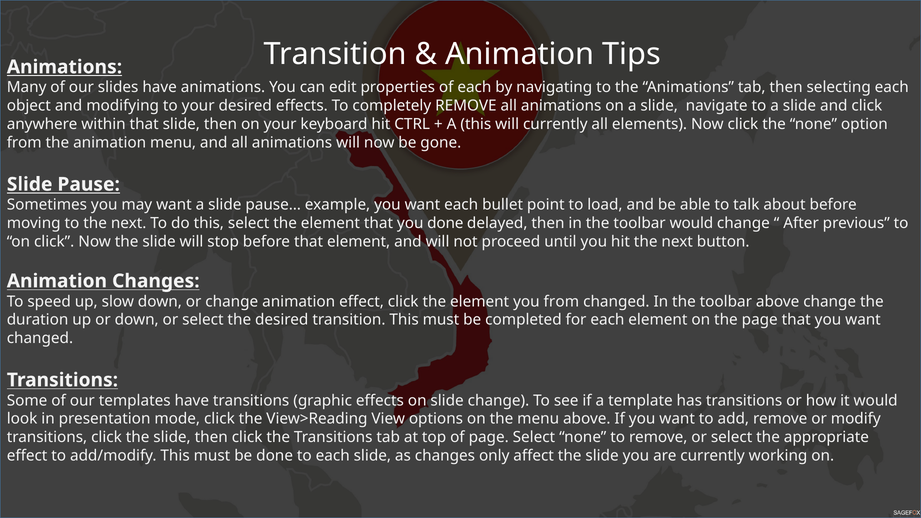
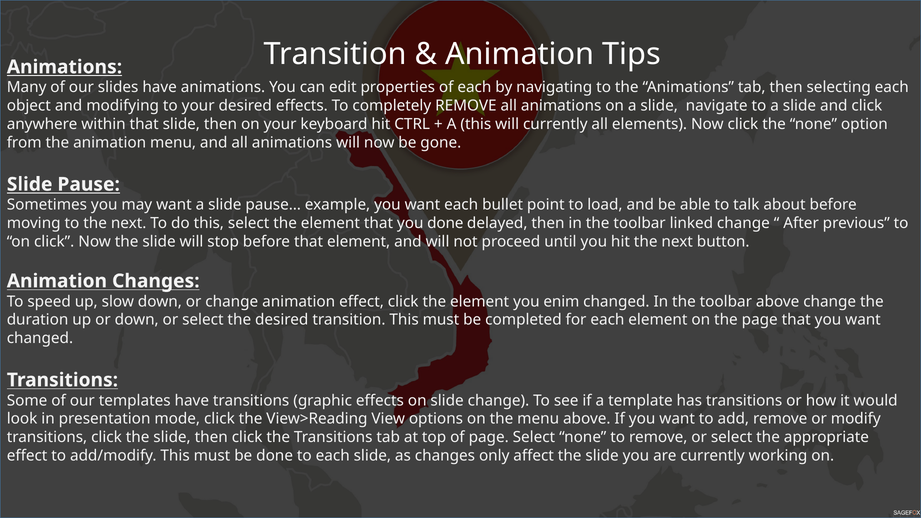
toolbar would: would -> linked (691, 223)
you from: from -> enim (561, 302)
